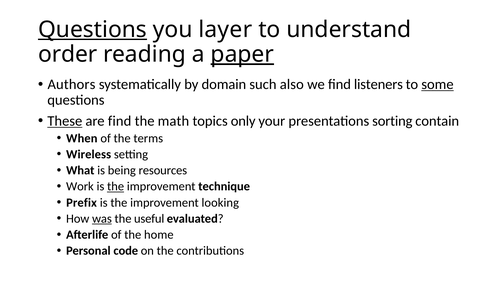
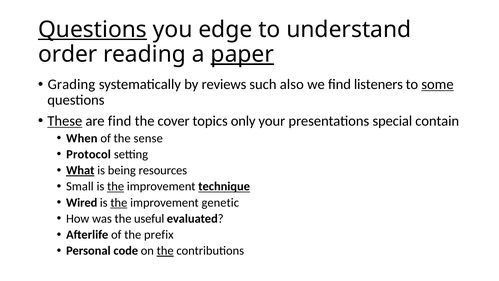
layer: layer -> edge (225, 30)
Authors: Authors -> Grading (71, 84)
domain: domain -> reviews (224, 84)
math: math -> cover (174, 121)
sorting: sorting -> special (392, 121)
terms: terms -> sense (148, 138)
Wireless: Wireless -> Protocol (89, 154)
What underline: none -> present (80, 170)
Work: Work -> Small (80, 186)
technique underline: none -> present (224, 186)
Prefix: Prefix -> Wired (82, 202)
the underline: none -> present (119, 202)
looking: looking -> genetic (220, 202)
was underline: present -> none (102, 218)
home: home -> prefix (159, 234)
the underline: none -> present (165, 251)
